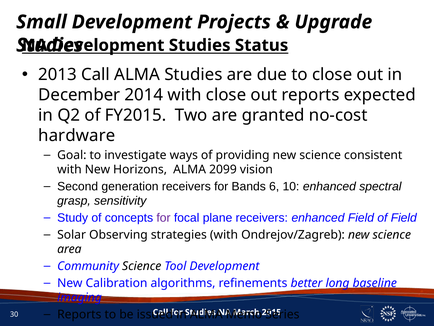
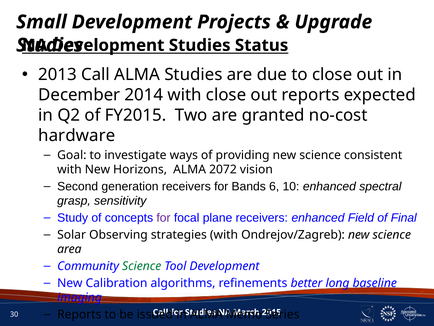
2099: 2099 -> 2072 (223, 169)
of Field: Field -> Final (404, 218)
Science colour: black -> green (142, 266)
